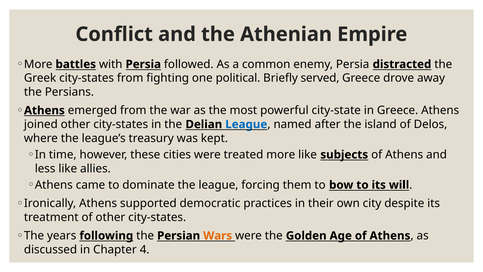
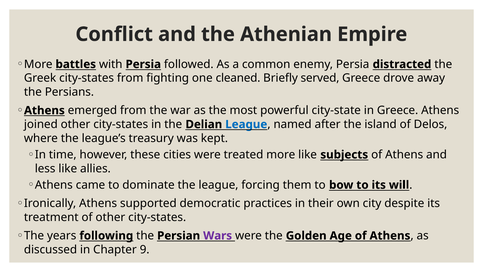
political: political -> cleaned (238, 78)
Wars colour: orange -> purple (218, 235)
4: 4 -> 9 (145, 249)
